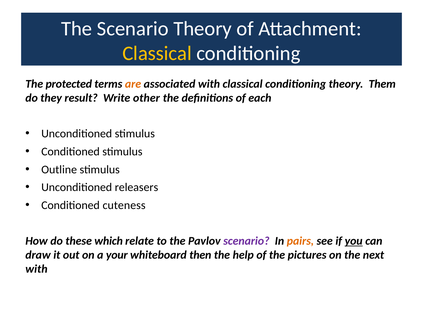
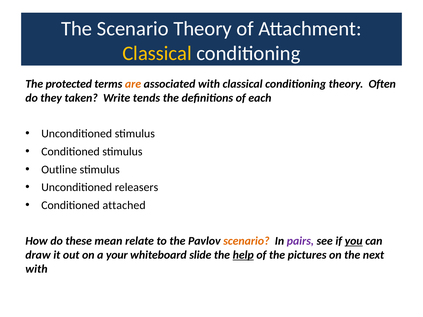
Them: Them -> Often (382, 84)
result: result -> taken (81, 98)
other: other -> tends (146, 98)
cuteness: cuteness -> attached (124, 205)
which: which -> mean (108, 241)
scenario colour: purple -> orange (246, 241)
pairs colour: orange -> purple (300, 241)
then: then -> slide (200, 255)
help underline: none -> present (243, 255)
